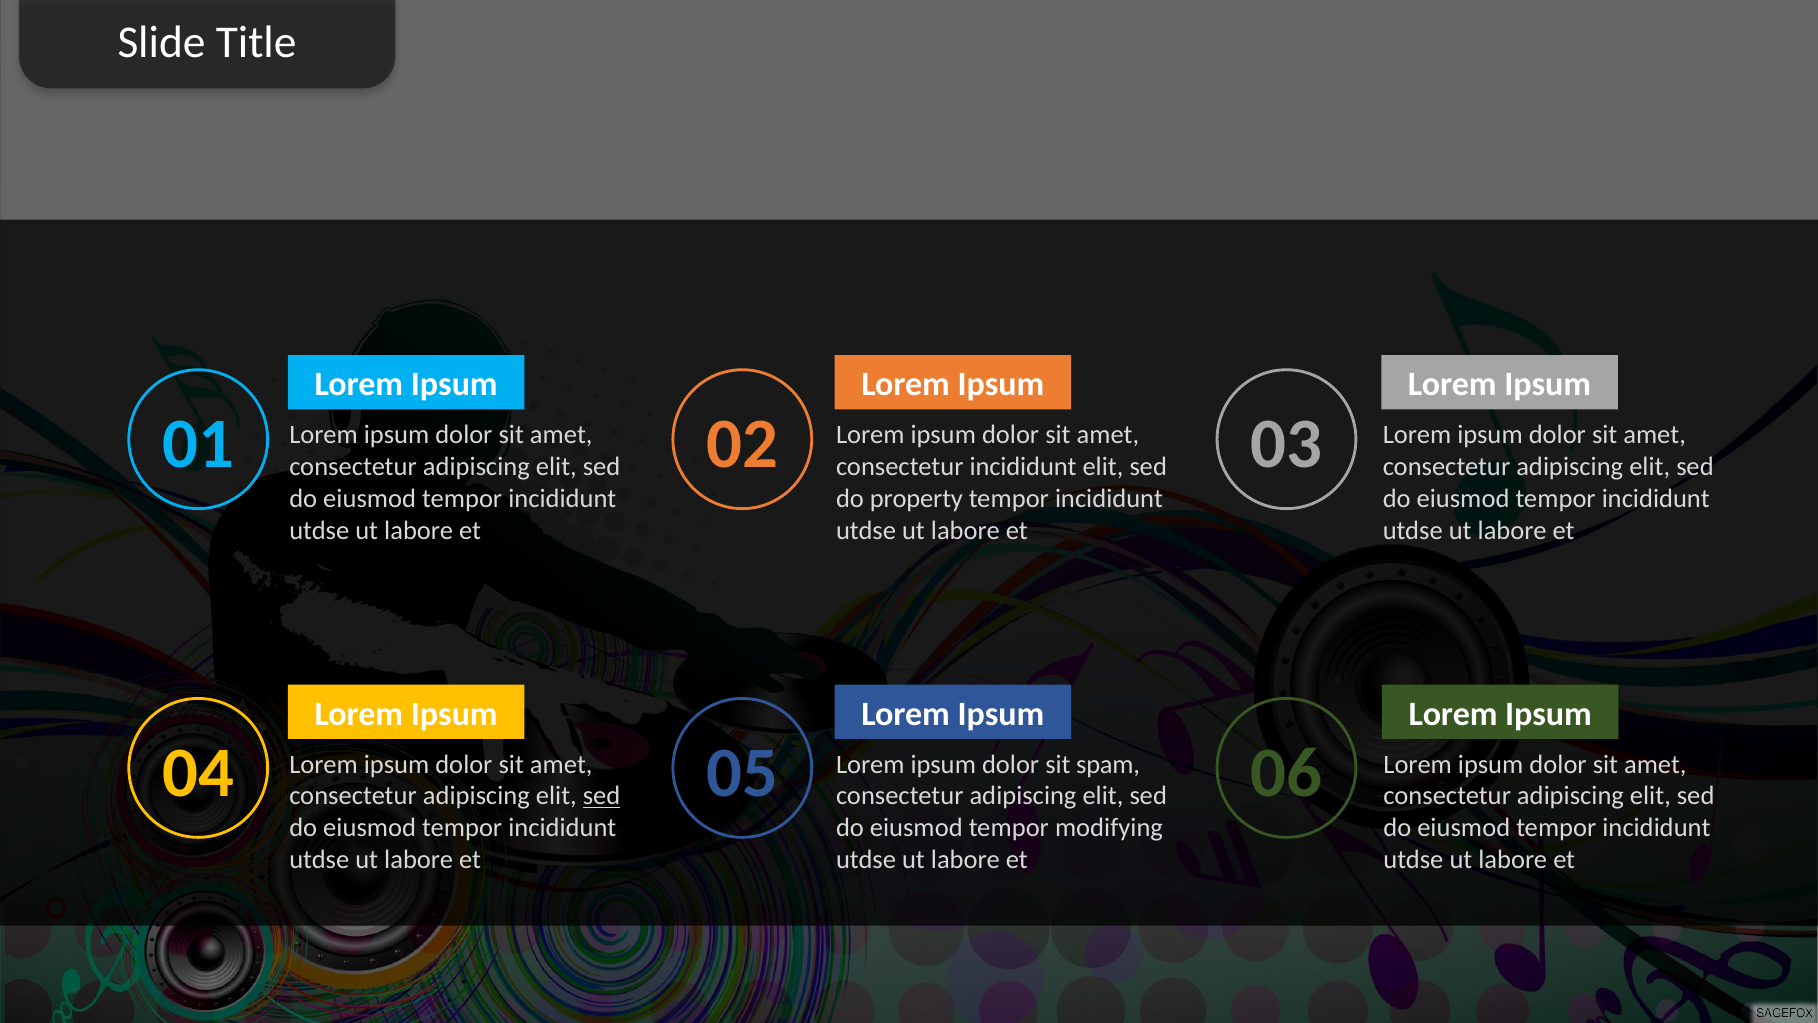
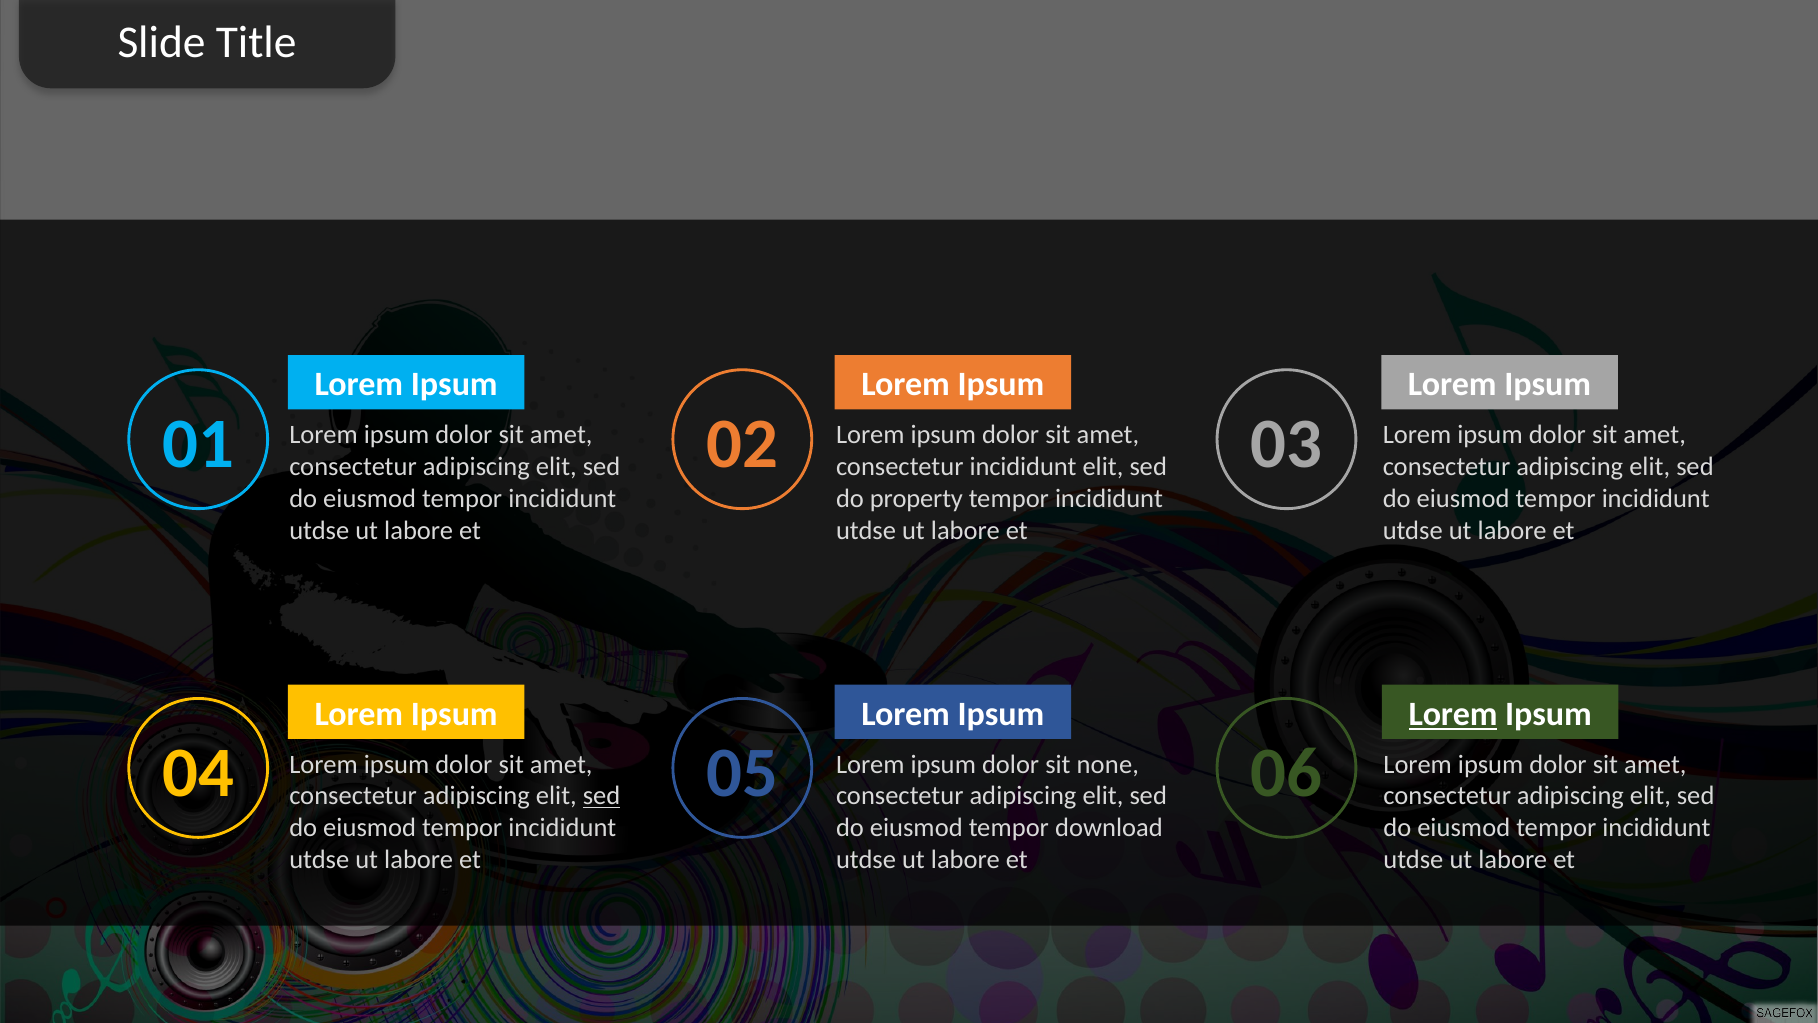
Lorem underline: none -> present (1453, 714)
spam: spam -> none (1108, 764)
modifying: modifying -> download (1109, 828)
